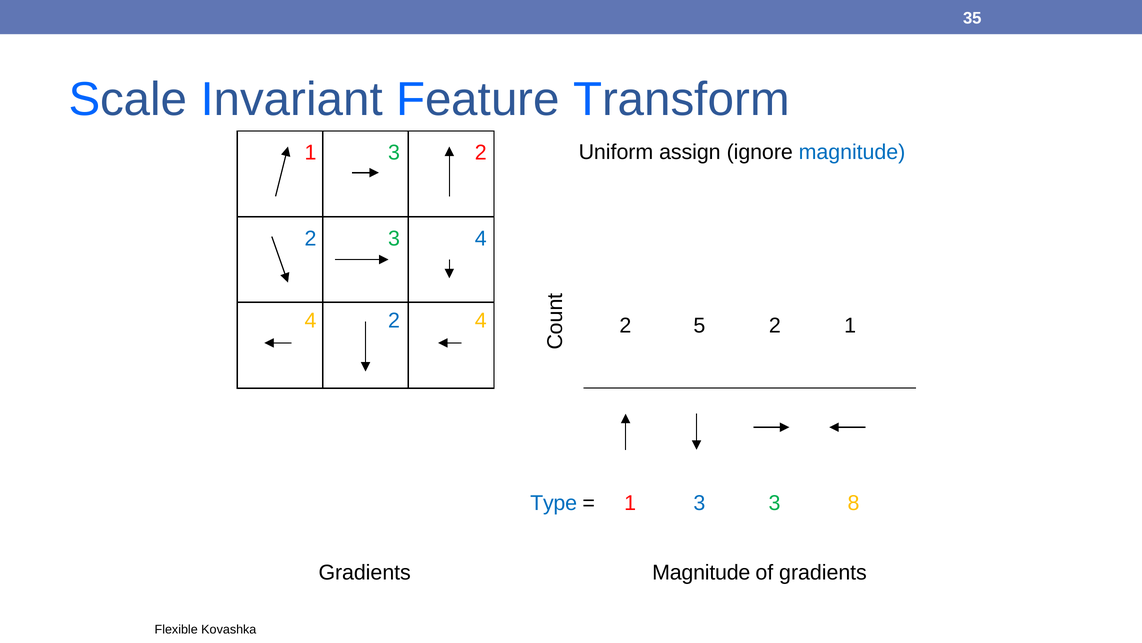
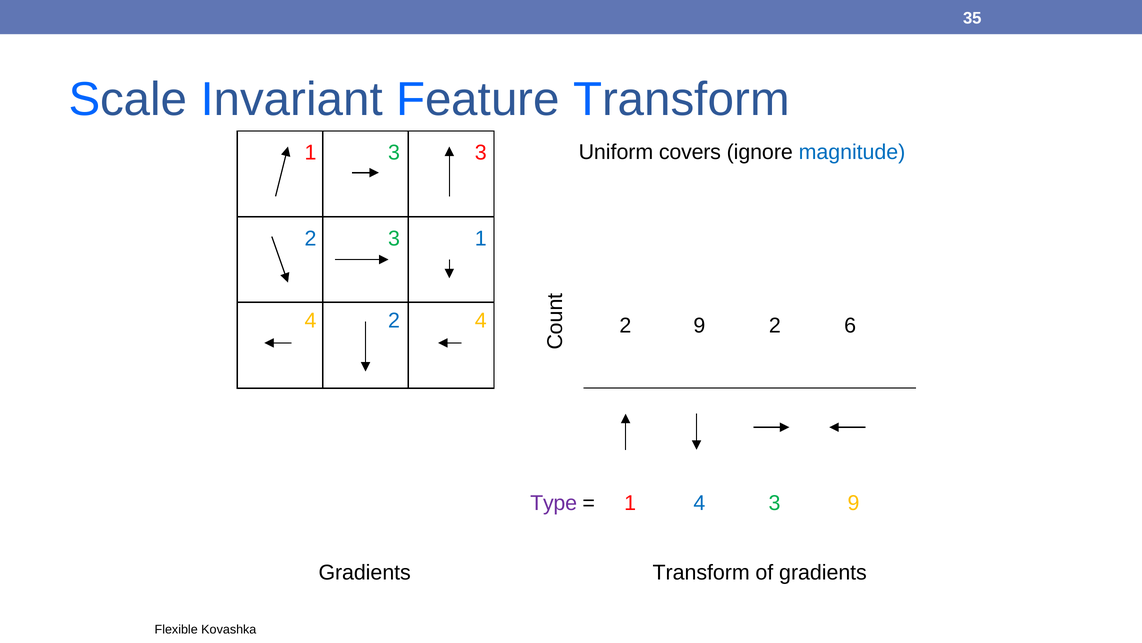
assign: assign -> covers (690, 152)
1 2: 2 -> 3 (481, 153)
4: 4 -> 1 (481, 238)
2 5: 5 -> 9 (699, 325)
4 1: 1 -> 6 (850, 325)
Type colour: blue -> purple (554, 503)
1 3: 3 -> 4 (699, 503)
3 8: 8 -> 9 (853, 503)
Gradients Magnitude: Magnitude -> Transform (701, 572)
